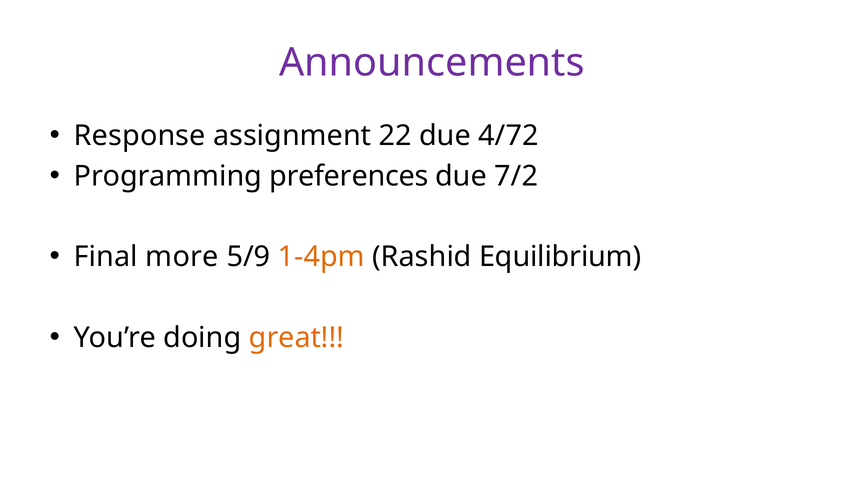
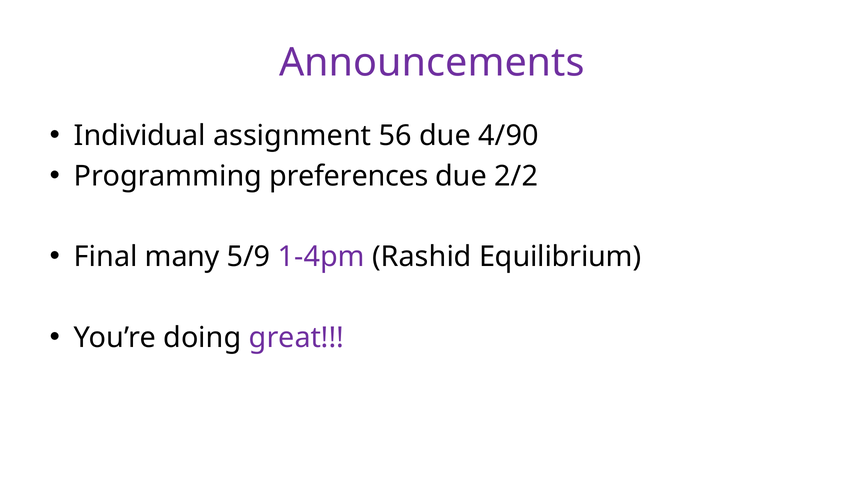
Response: Response -> Individual (140, 136)
22: 22 -> 56 (395, 136)
4/72: 4/72 -> 4/90 (509, 136)
7/2: 7/2 -> 2/2 (516, 176)
more: more -> many (182, 257)
1-4pm colour: orange -> purple (321, 257)
great colour: orange -> purple (296, 338)
